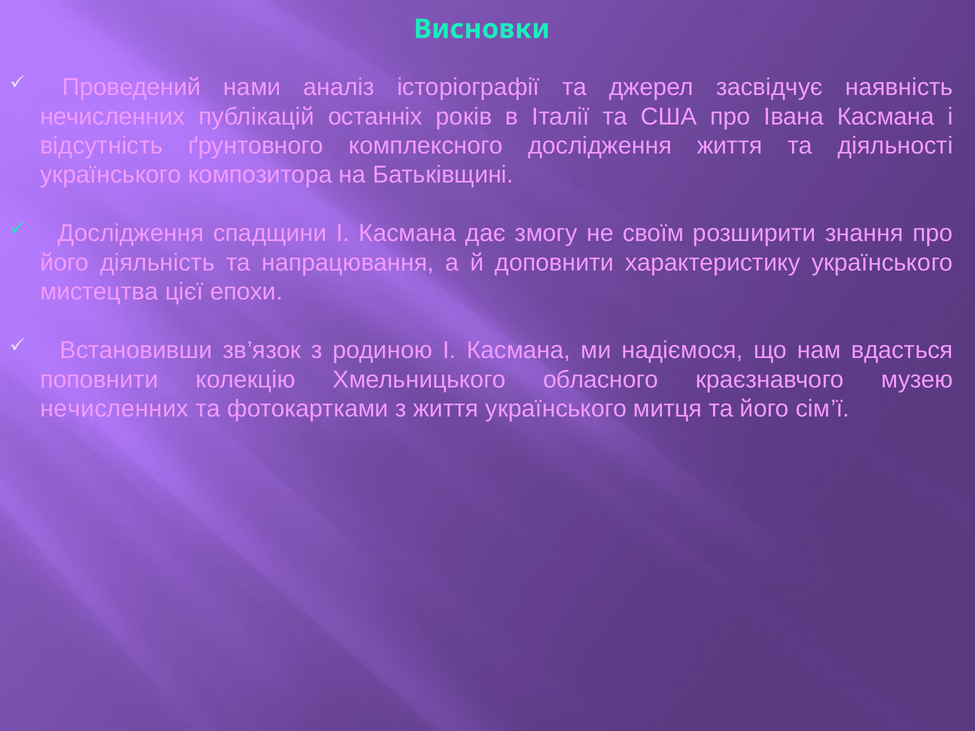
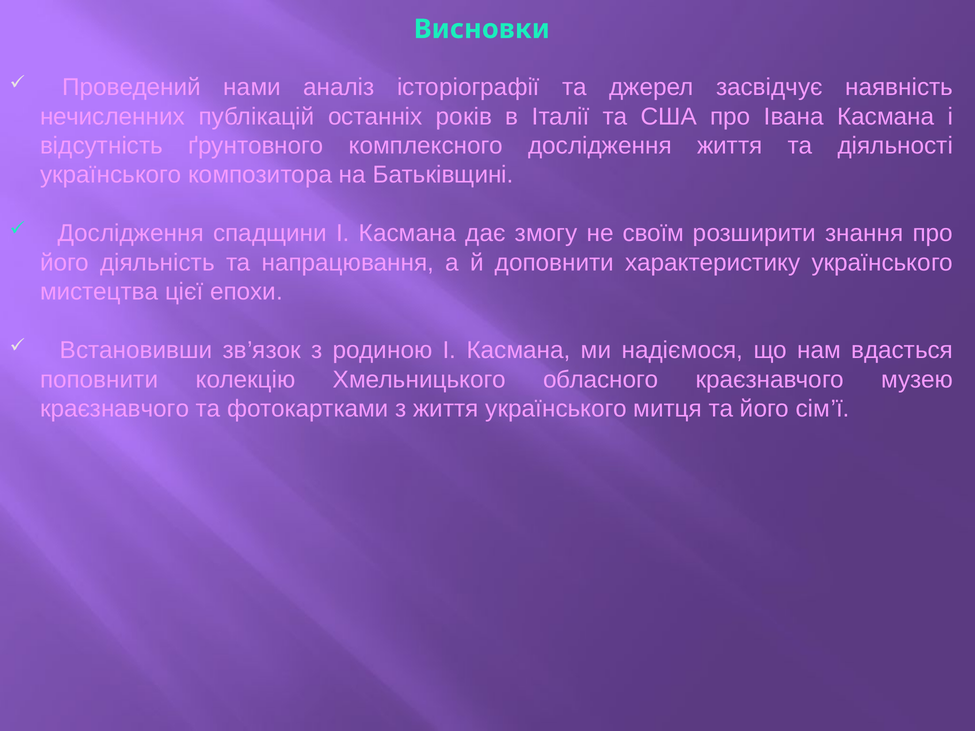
нечисленних: нечисленних -> краєзнавчого (115, 409)
